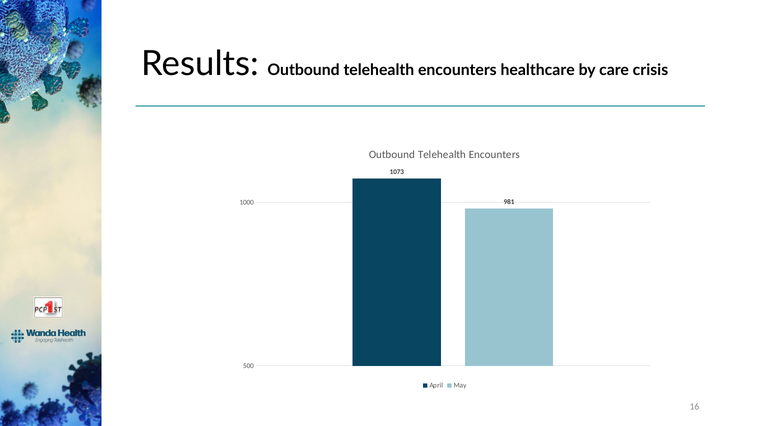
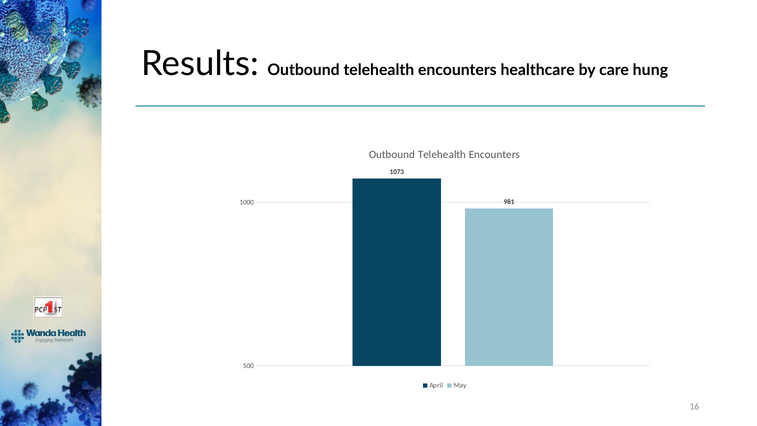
crisis: crisis -> hung (650, 70)
